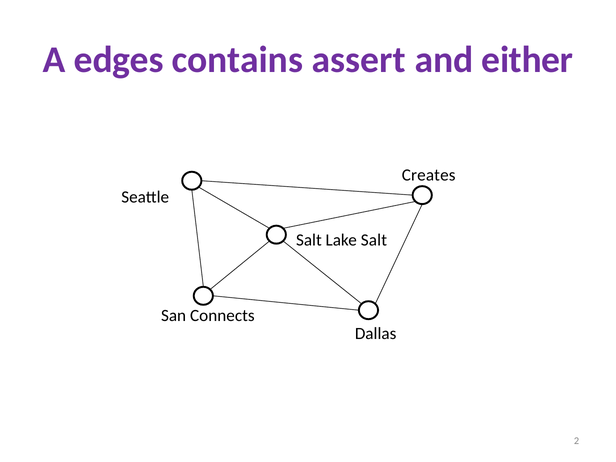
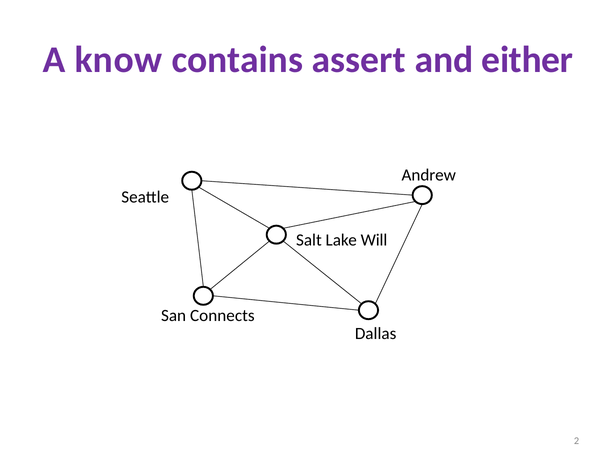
edges: edges -> know (118, 60)
Creates: Creates -> Andrew (429, 175)
Lake Salt: Salt -> Will (374, 240)
